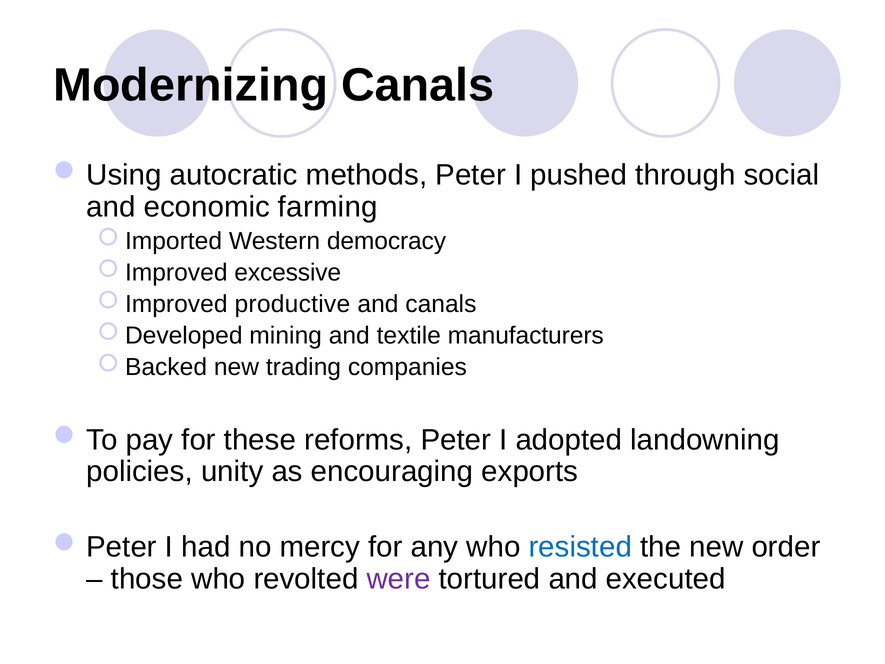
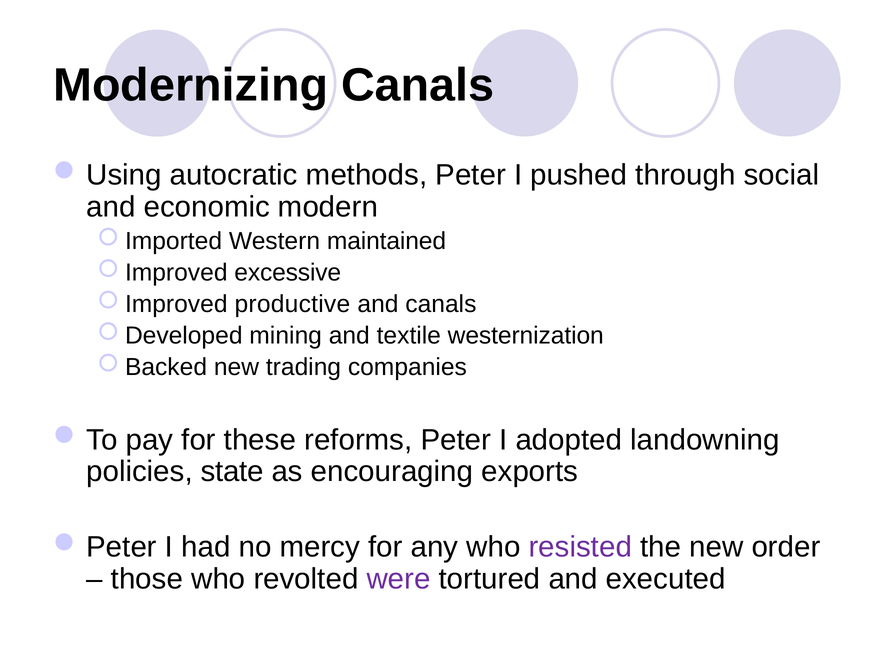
farming: farming -> modern (328, 207)
democracy: democracy -> maintained (386, 241)
manufacturers: manufacturers -> westernization (526, 335)
unity: unity -> state (232, 472)
resisted colour: blue -> purple (580, 547)
